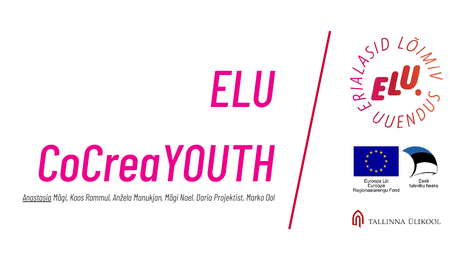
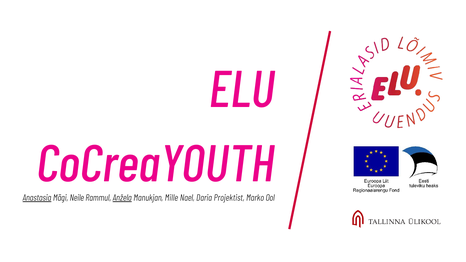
Koos: Koos -> Neile (77, 198)
Anžela underline: none -> present (122, 198)
Manukjan Mägi: Mägi -> Mille (171, 198)
